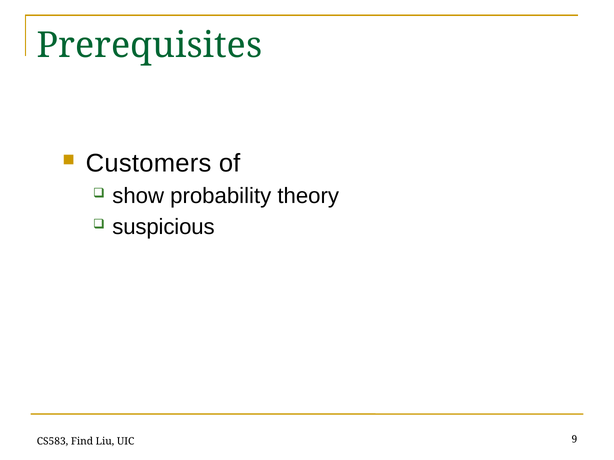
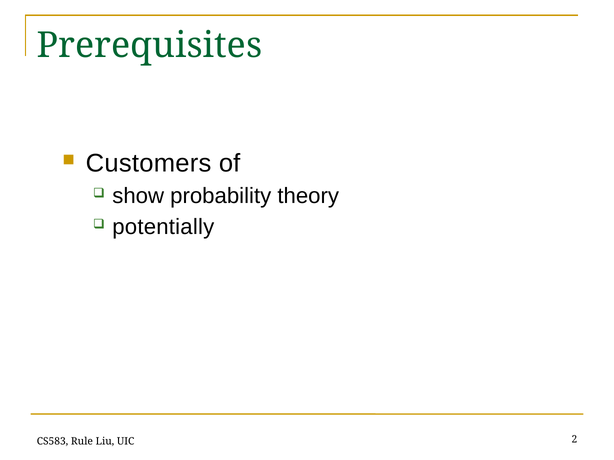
suspicious: suspicious -> potentially (163, 227)
Find: Find -> Rule (82, 442)
9: 9 -> 2 (574, 440)
